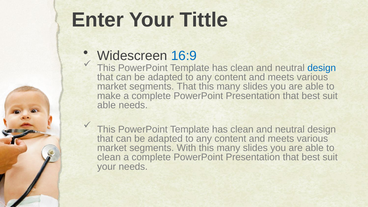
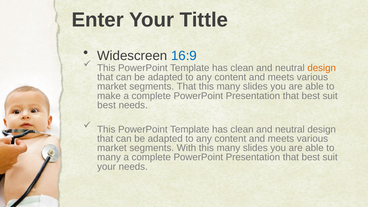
design colour: blue -> orange (322, 68)
able: able -> best (107, 105)
clean: clean -> many (109, 157)
